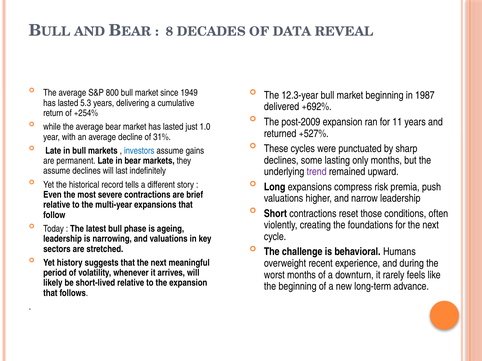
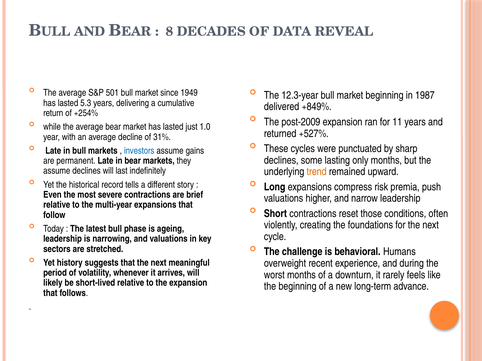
800: 800 -> 501 (112, 93)
+692%: +692% -> +849% (317, 107)
trend colour: purple -> orange (317, 172)
